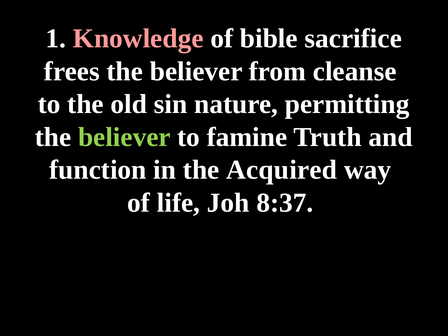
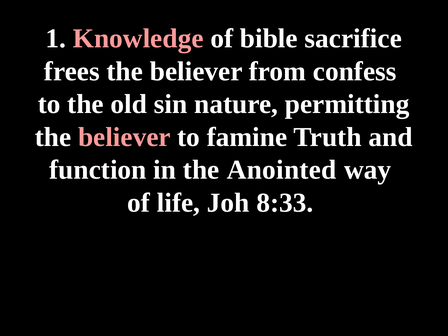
cleanse: cleanse -> confess (355, 71)
believer colour: light green -> pink (124, 137)
Acquired: Acquired -> Anointed (282, 170)
8:37: 8:37 -> 8:33 (285, 203)
